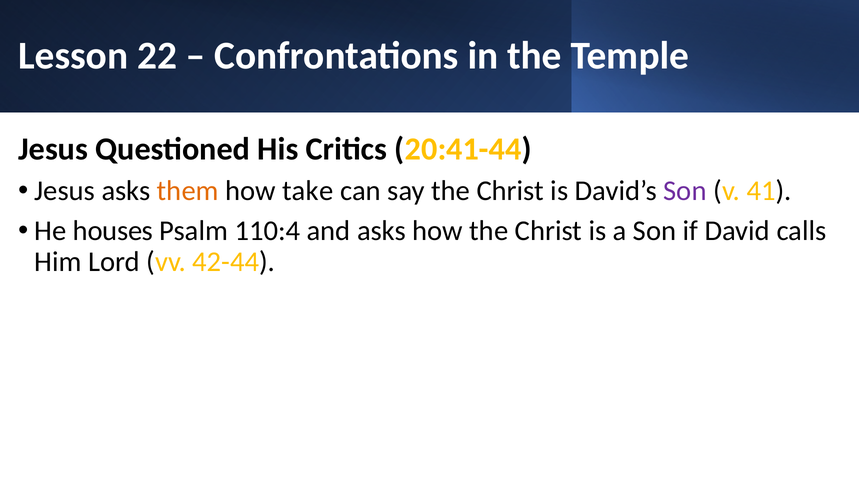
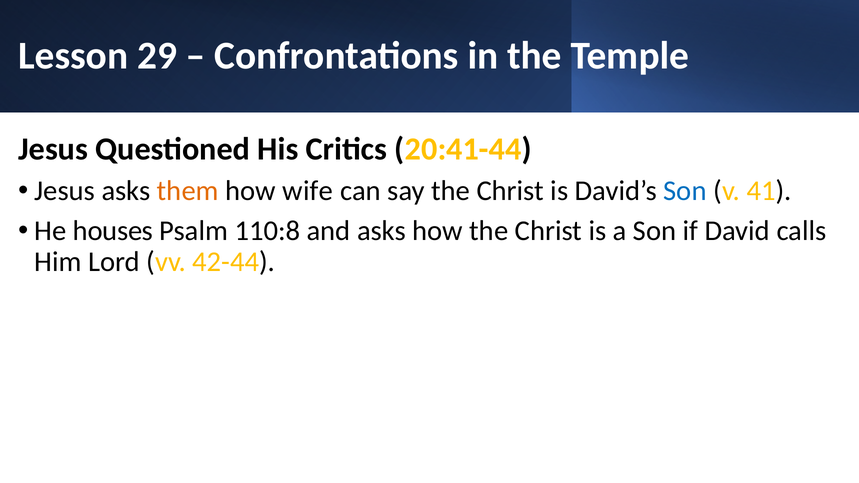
22: 22 -> 29 (157, 56)
take: take -> wife (308, 191)
Son colour: purple -> blue (685, 191)
110:4: 110:4 -> 110:8 (267, 231)
